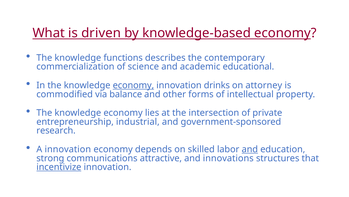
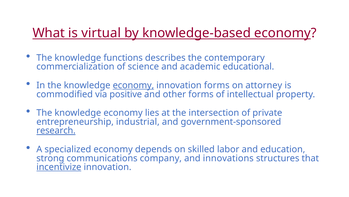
driven: driven -> virtual (101, 33)
innovation drinks: drinks -> forms (217, 85)
balance: balance -> positive (126, 94)
research underline: none -> present (56, 130)
A innovation: innovation -> specialized (68, 149)
and underline: present -> none (250, 149)
attractive: attractive -> company (161, 158)
